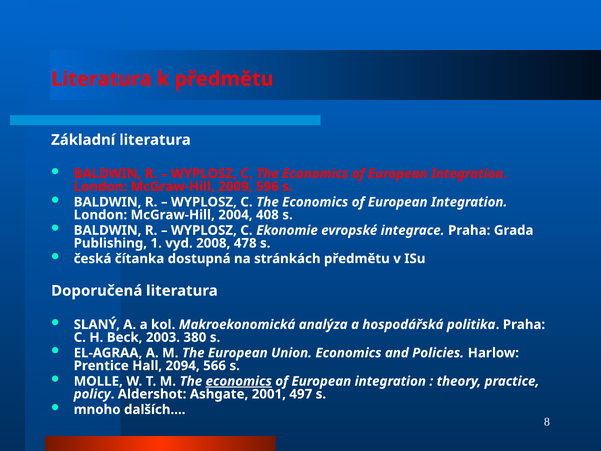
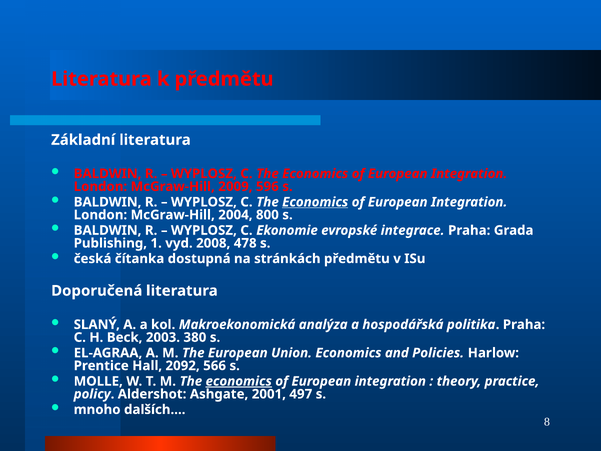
Economics underline: none -> present (315, 202)
408: 408 -> 800 (267, 215)
2094: 2094 -> 2092 (183, 366)
